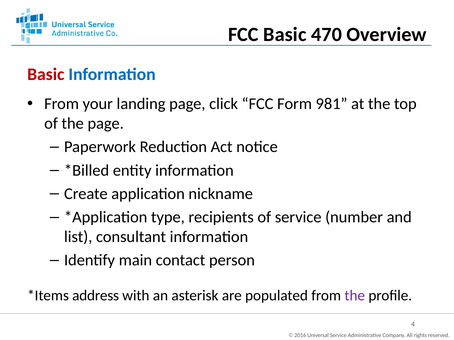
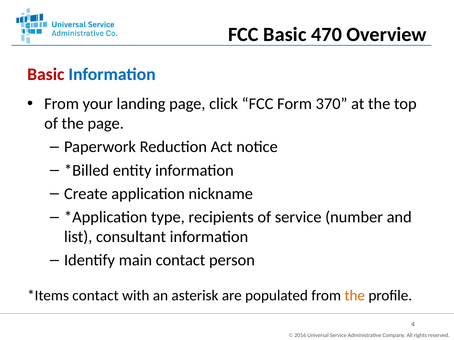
981: 981 -> 370 (332, 104)
address: address -> contact (96, 296)
the colour: purple -> orange (355, 296)
